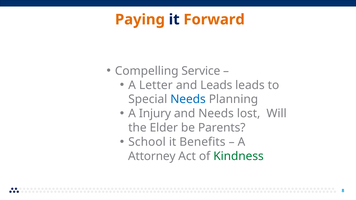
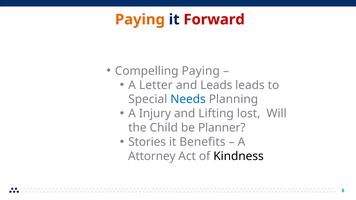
Forward colour: orange -> red (214, 20)
Compelling Service: Service -> Paying (201, 71)
and Needs: Needs -> Lifting (216, 114)
Elder: Elder -> Child (164, 128)
Parents: Parents -> Planner (222, 128)
School: School -> Stories (147, 142)
Kindness colour: green -> black (239, 156)
